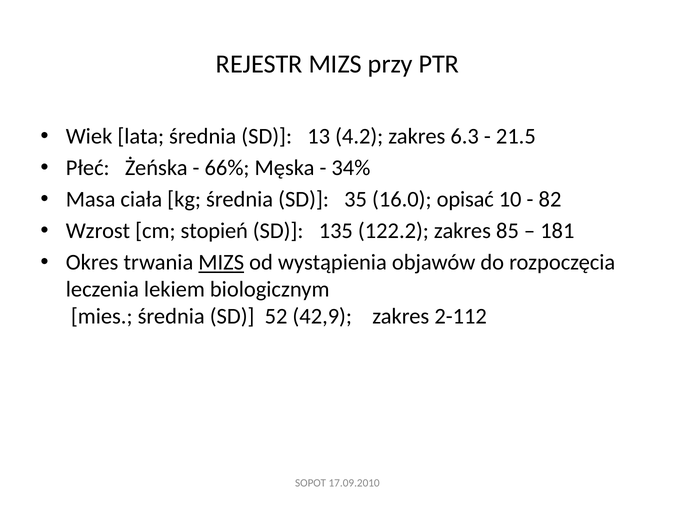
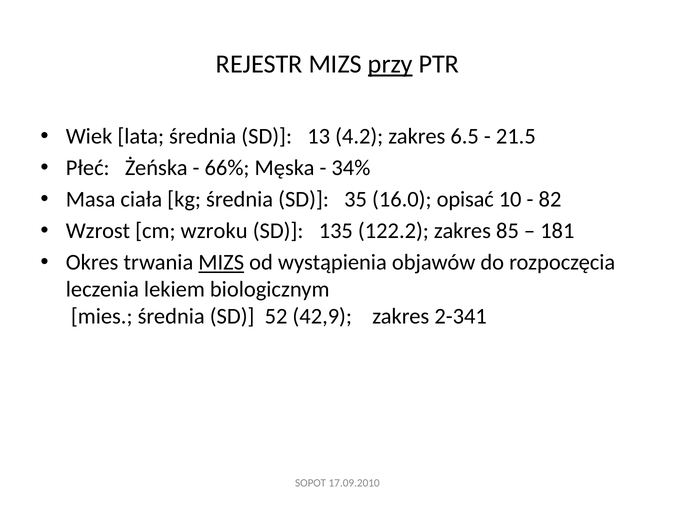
przy underline: none -> present (390, 64)
6.3: 6.3 -> 6.5 (465, 137)
stopień: stopień -> wzroku (214, 231)
2-112: 2-112 -> 2-341 (461, 317)
